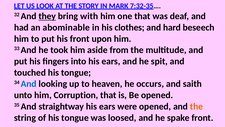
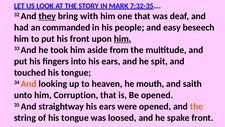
abominable: abominable -> commanded (66, 27)
clothes: clothes -> people (130, 27)
hard: hard -> easy (172, 27)
him underline: none -> present (123, 39)
And colour: blue -> orange (29, 84)
occurs: occurs -> mouth (150, 84)
